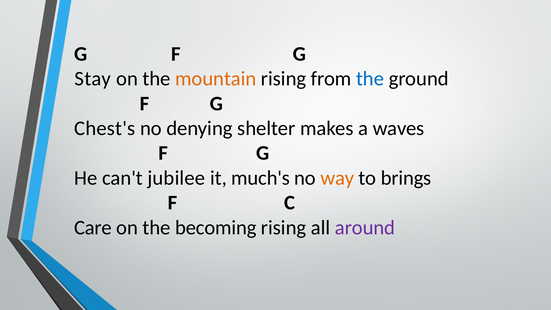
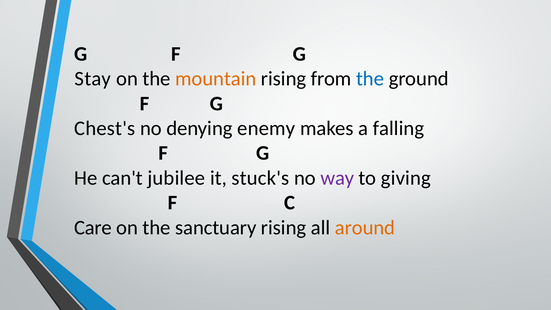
shelter: shelter -> enemy (266, 128)
waves: waves -> falling (398, 128)
much's: much's -> stuck's (260, 178)
way colour: orange -> purple (337, 178)
brings: brings -> giving (406, 178)
becoming: becoming -> sanctuary (216, 228)
around colour: purple -> orange (365, 228)
